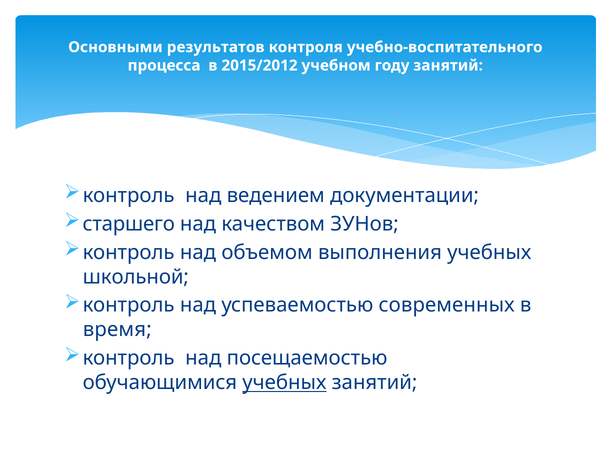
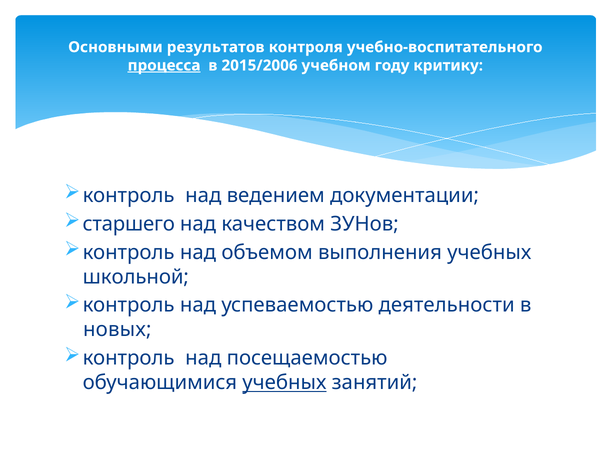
процесса underline: none -> present (164, 66)
2015/2012: 2015/2012 -> 2015/2006 (260, 66)
году занятий: занятий -> критику (448, 66)
современных: современных -> деятельности (447, 305)
время: время -> новых (117, 330)
